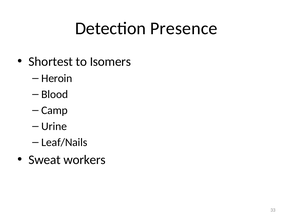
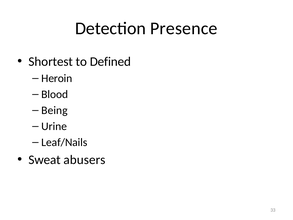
Isomers: Isomers -> Defined (110, 61)
Camp: Camp -> Being (54, 110)
workers: workers -> abusers (84, 160)
